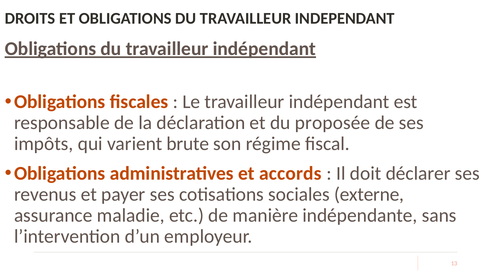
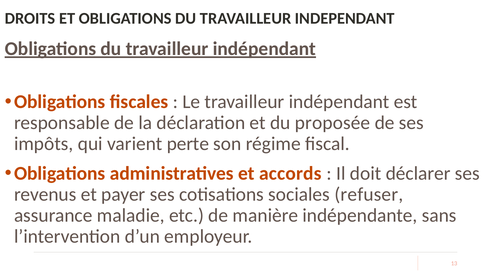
brute: brute -> perte (188, 144)
externe: externe -> refuser (369, 194)
